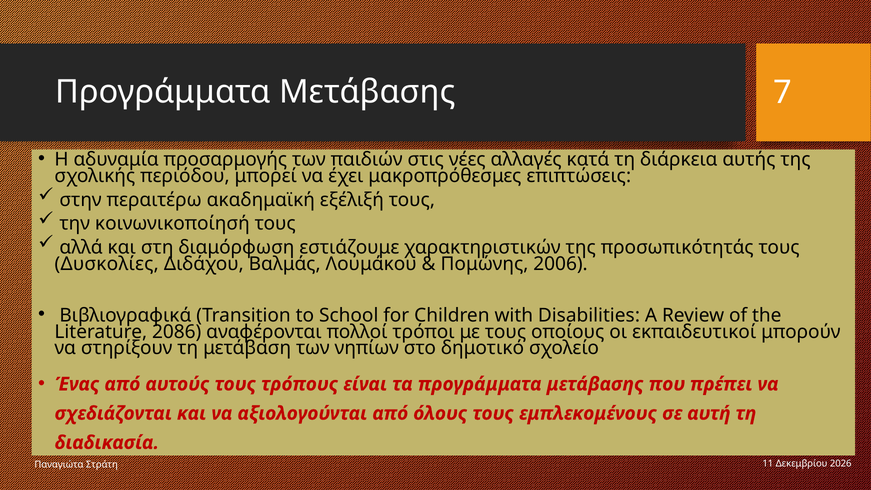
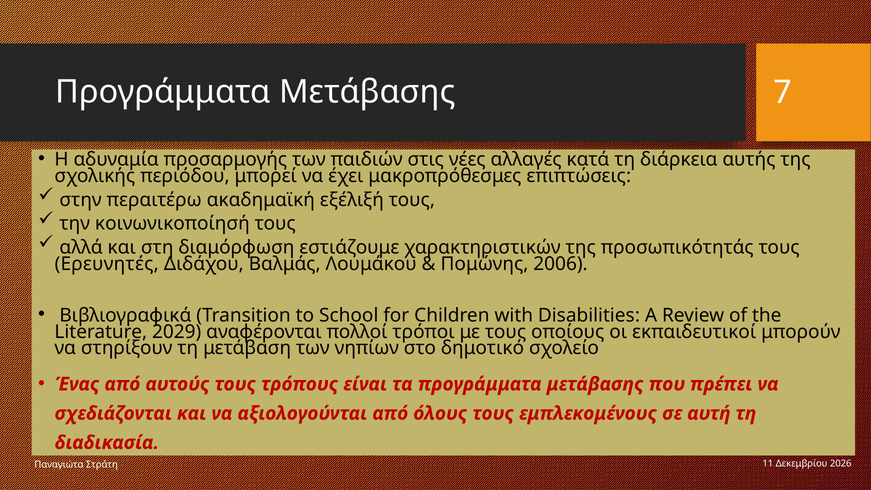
Δυσκολίες: Δυσκολίες -> Ερευνητές (107, 264)
2086: 2086 -> 2029 (177, 332)
